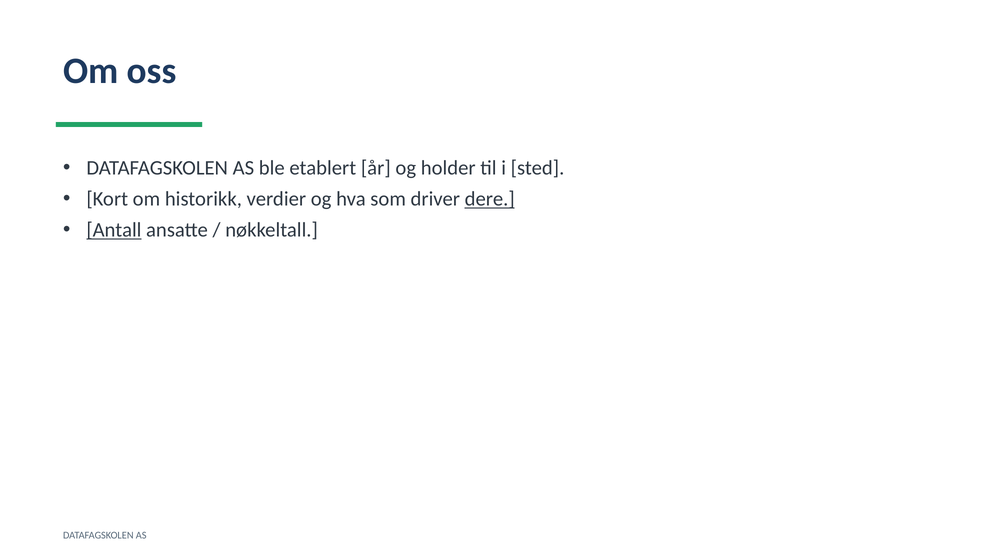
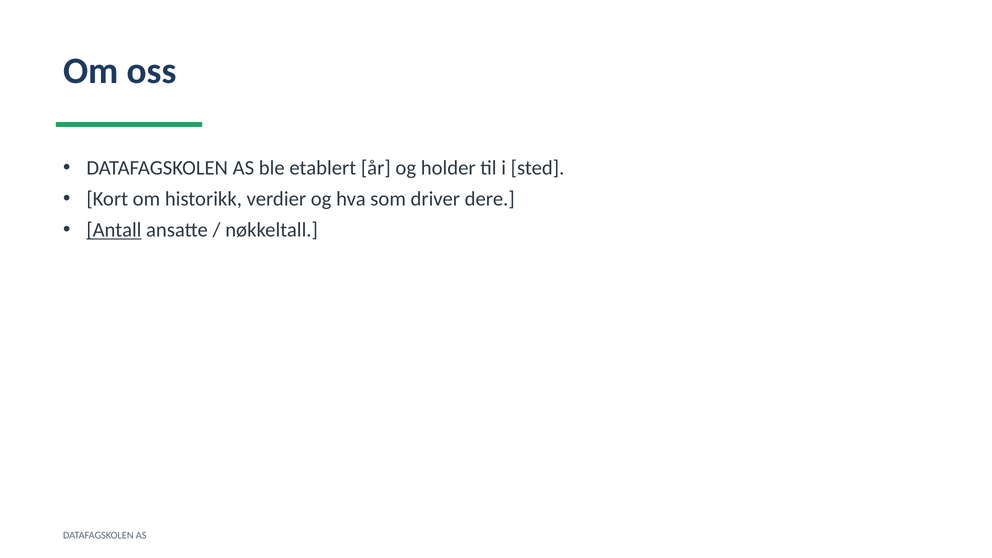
dere underline: present -> none (490, 199)
